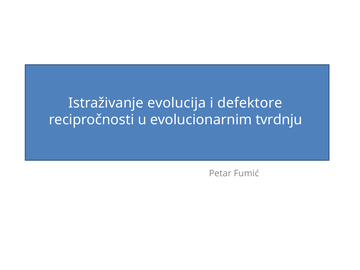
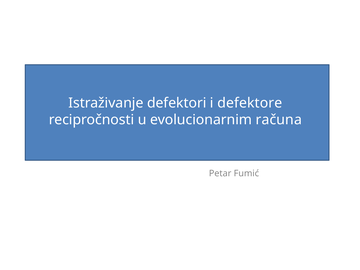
evolucija: evolucija -> defektori (177, 103)
tvrdnju: tvrdnju -> računa (279, 120)
